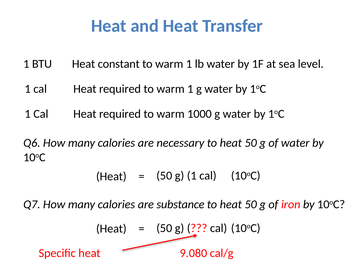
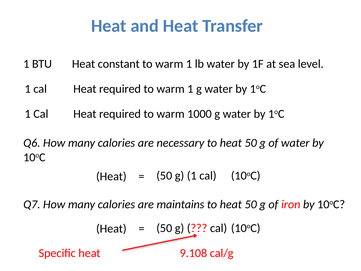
substance: substance -> maintains (180, 204)
9.080: 9.080 -> 9.108 (193, 253)
